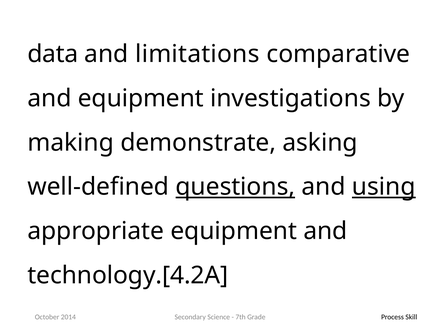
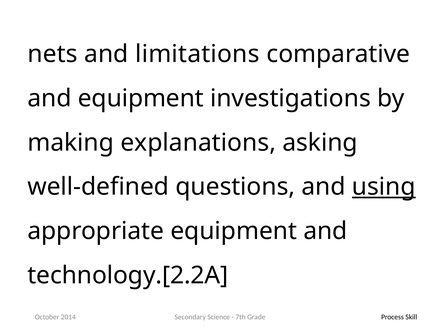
data: data -> nets (53, 54)
demonstrate: demonstrate -> explanations (198, 143)
questions underline: present -> none (235, 187)
technology.[4.2A: technology.[4.2A -> technology.[2.2A (128, 276)
